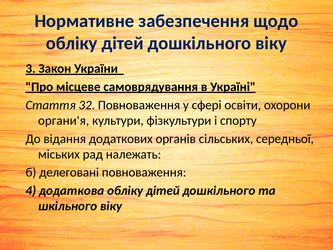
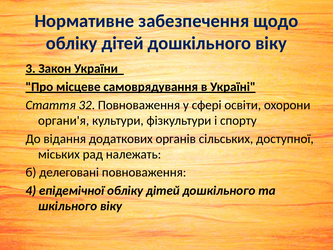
середньої: середньої -> доступної (285, 139)
додаткова: додаткова -> епідемічної (72, 190)
